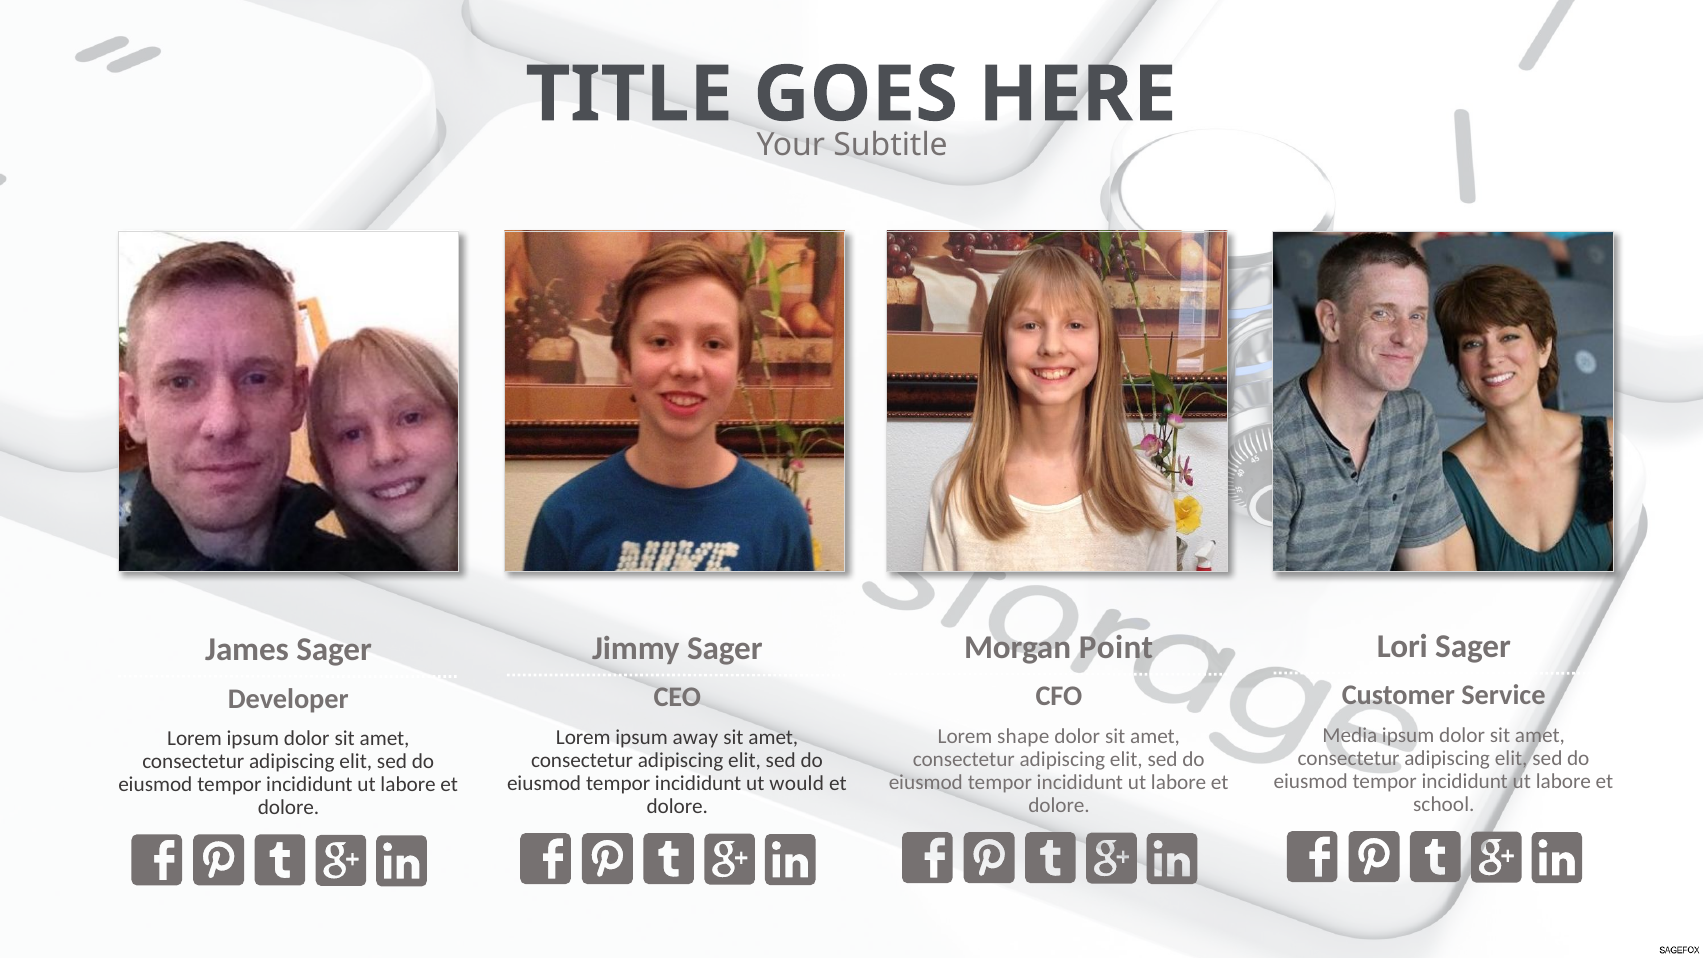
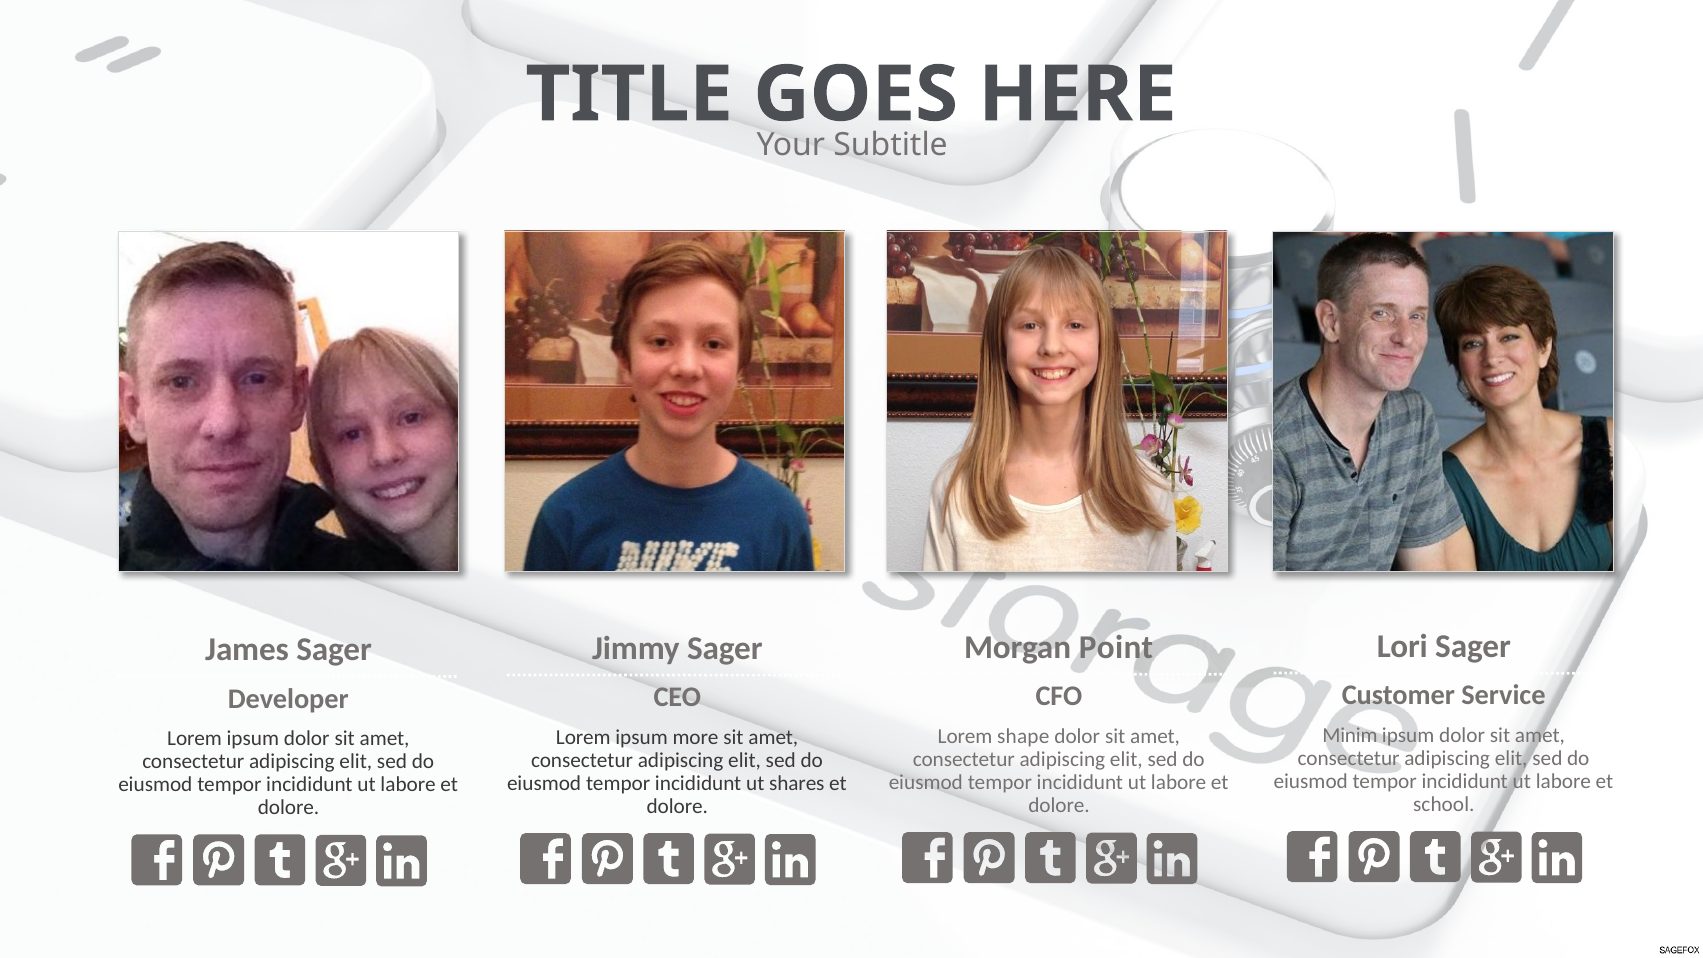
Media: Media -> Minim (1350, 736)
away: away -> more (695, 738)
would: would -> shares (797, 784)
